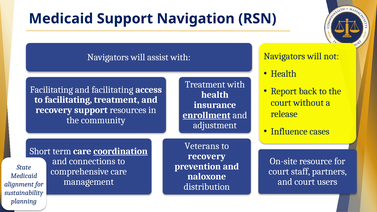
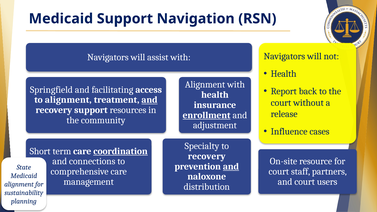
Treatment: Treatment -> Alignment (205, 85)
Facilitating: Facilitating -> Springfield (51, 90)
to facilitating: facilitating -> alignment (68, 100)
and underline: none -> present (150, 100)
Veterans: Veterans -> Specialty (202, 146)
and underline: none -> present (231, 166)
